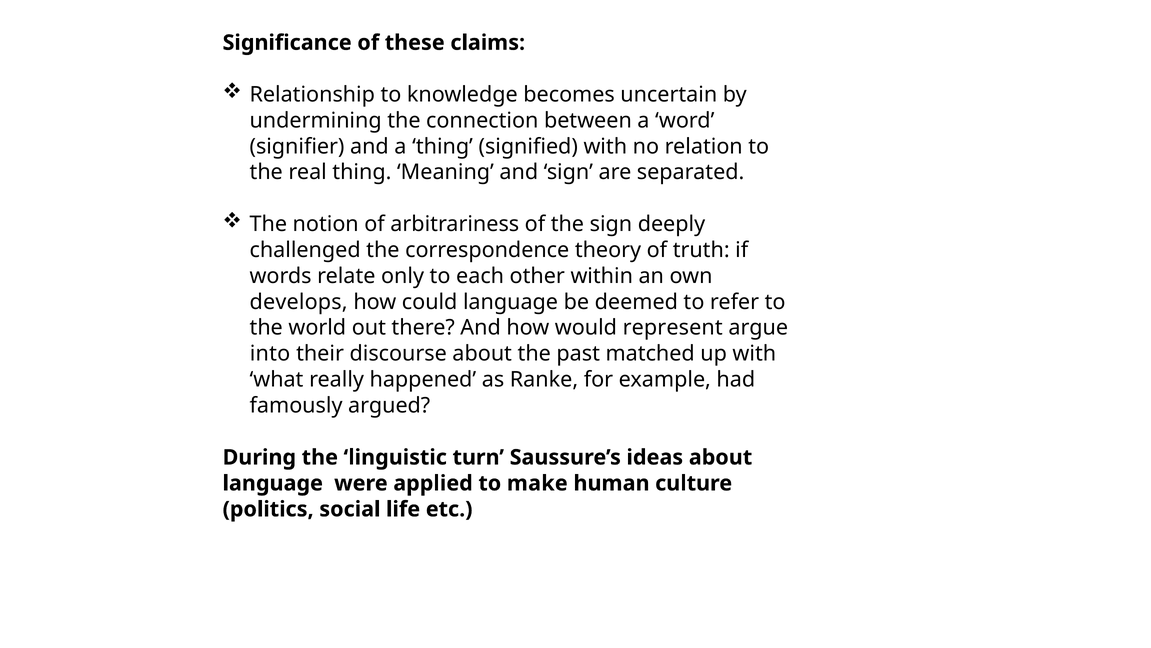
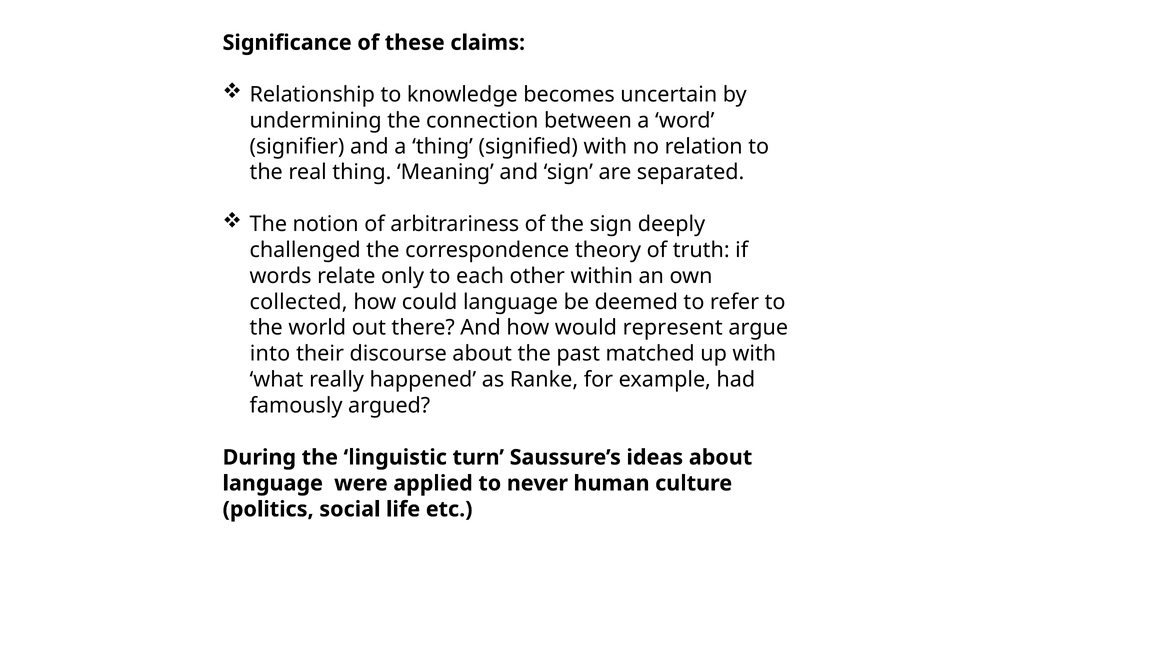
develops: develops -> collected (299, 302)
make: make -> never (537, 483)
